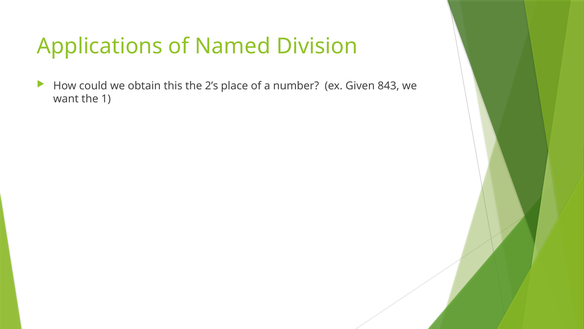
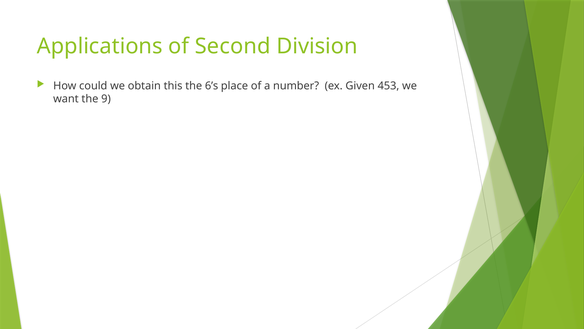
Named: Named -> Second (233, 46)
2’s: 2’s -> 6’s (212, 86)
843: 843 -> 453 (388, 86)
1: 1 -> 9 (106, 99)
